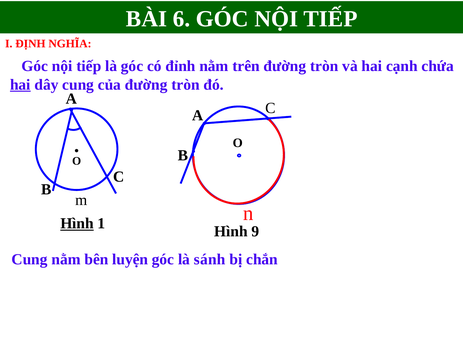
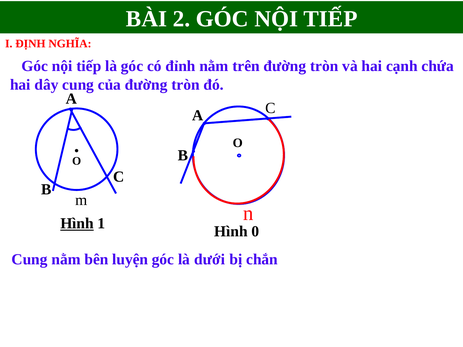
6: 6 -> 2 (181, 19)
hai underline: present -> none (20, 85)
9: 9 -> 0 (255, 232)
sánh: sánh -> dưới (210, 260)
